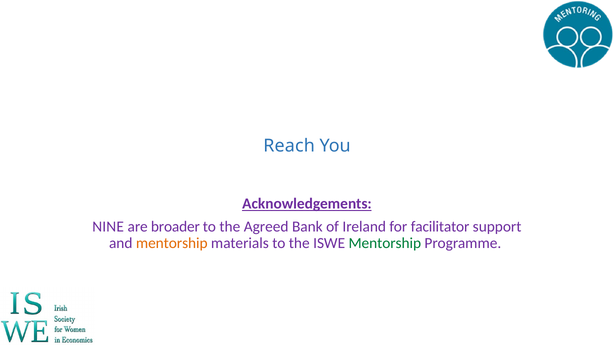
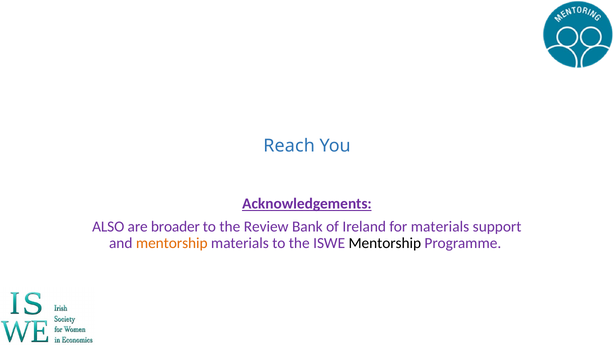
NINE: NINE -> ALSO (108, 227)
Agreed: Agreed -> Review (266, 227)
for facilitator: facilitator -> materials (440, 227)
Mentorship colour: green -> black (385, 244)
